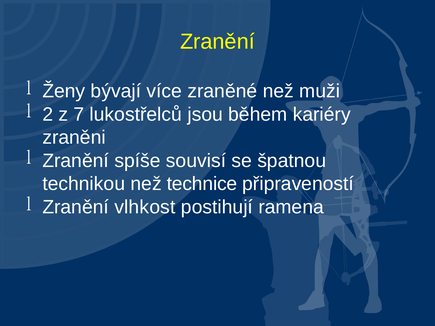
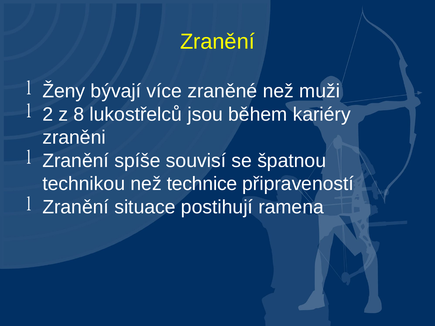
7: 7 -> 8 (79, 114)
vlhkost: vlhkost -> situace (145, 207)
